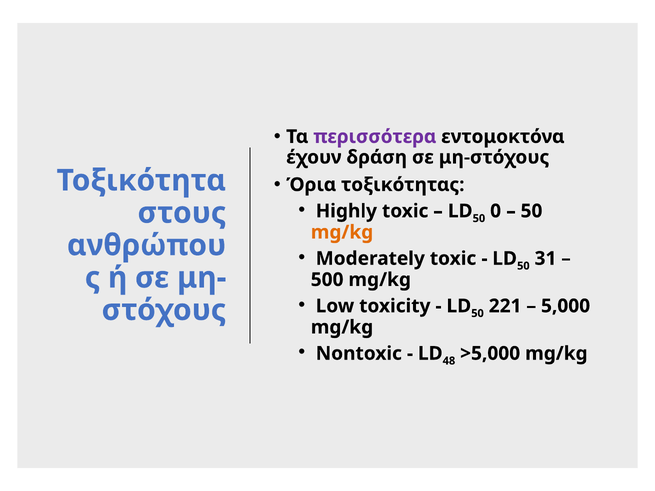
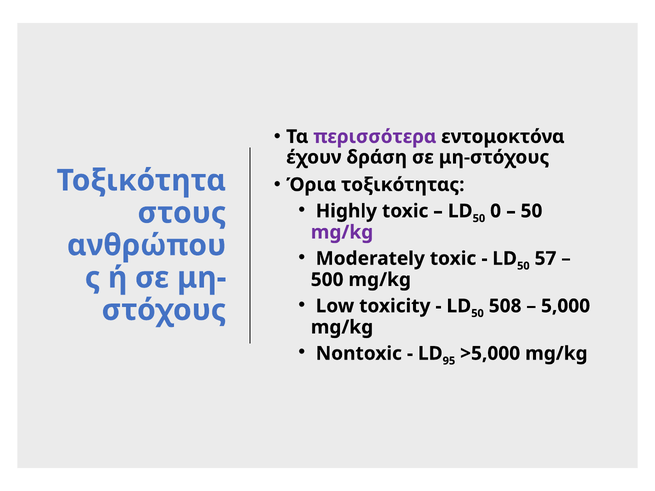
mg/kg colour: orange -> purple (342, 232)
31: 31 -> 57 (546, 259)
221: 221 -> 508 (505, 306)
48: 48 -> 95 (449, 361)
